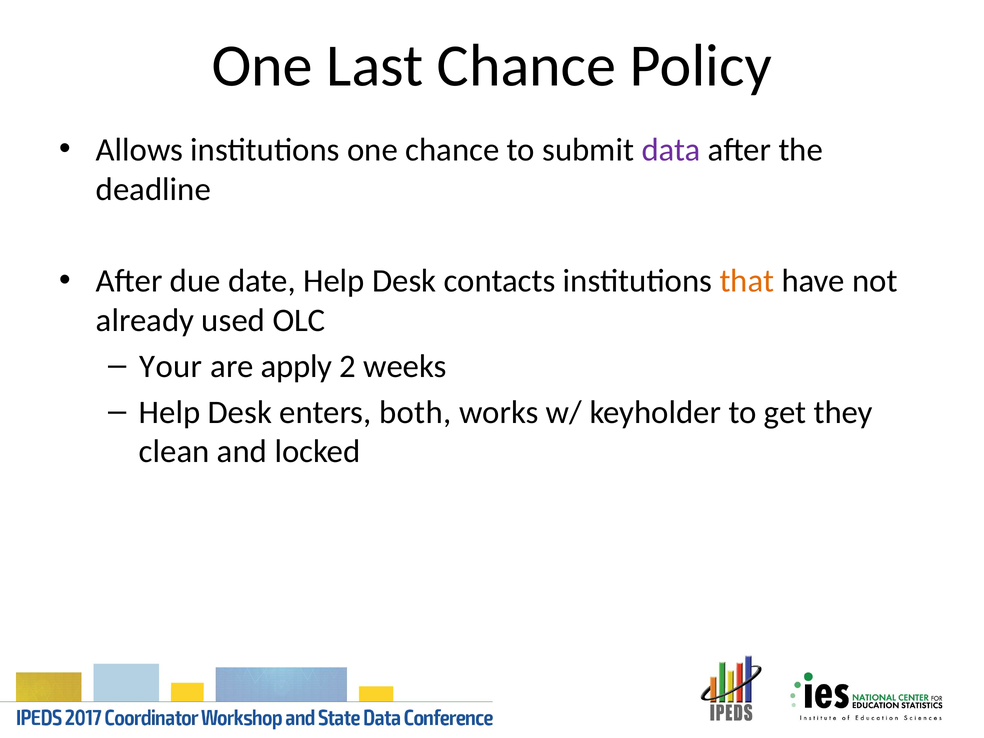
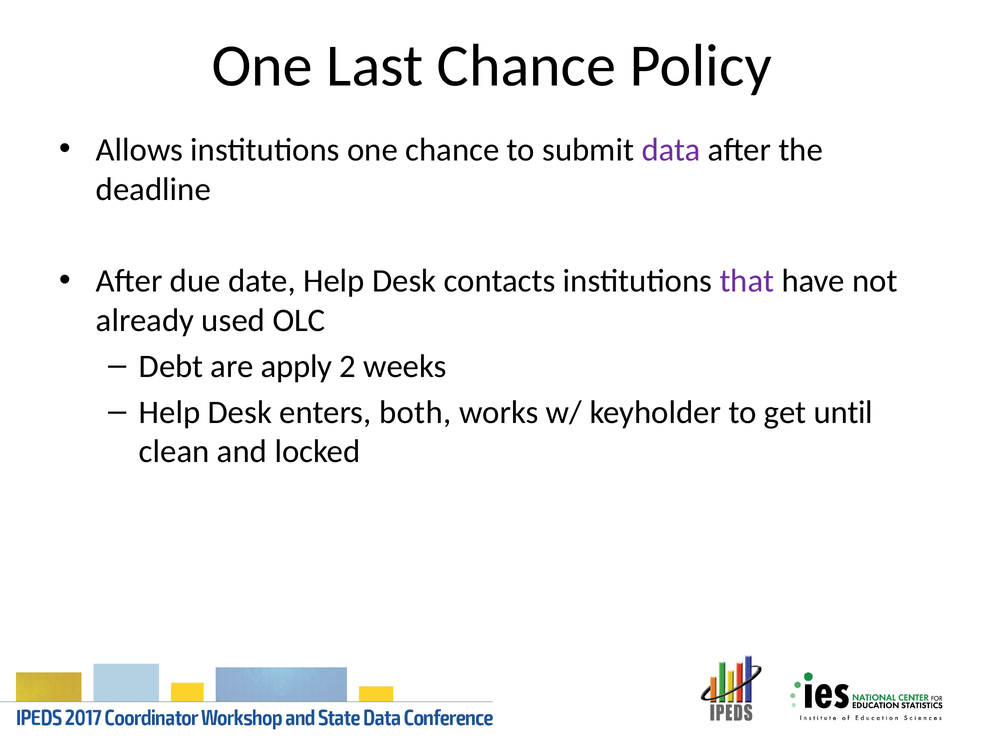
that colour: orange -> purple (747, 281)
Your: Your -> Debt (171, 366)
they: they -> until (843, 412)
